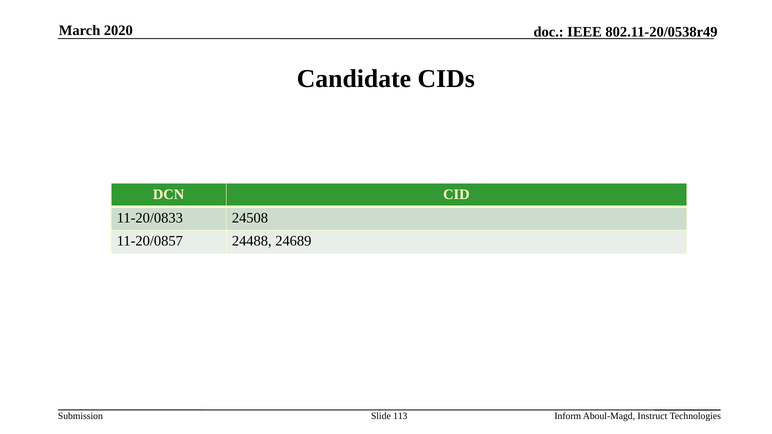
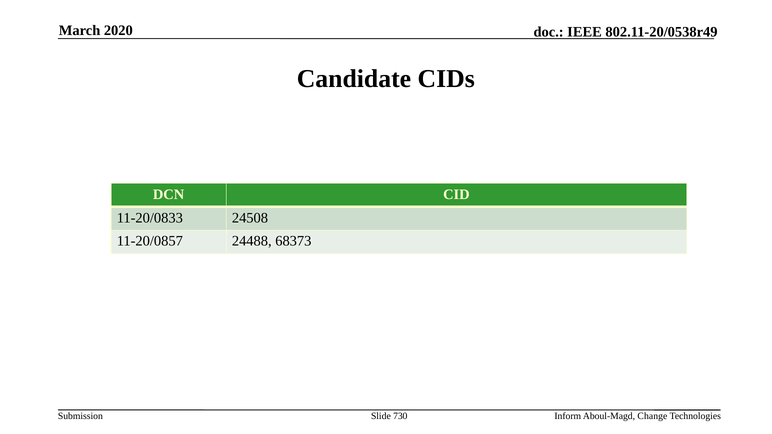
24689: 24689 -> 68373 (293, 241)
113: 113 -> 730 (400, 416)
Instruct: Instruct -> Change (652, 416)
